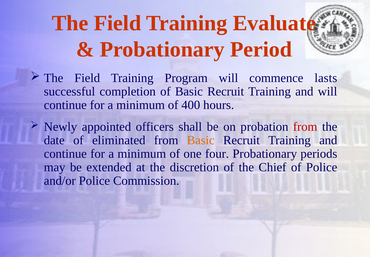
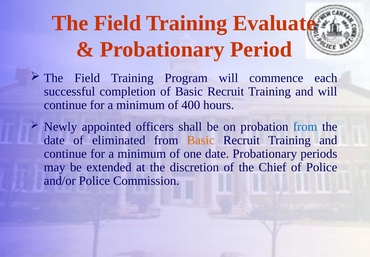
lasts: lasts -> each (326, 78)
from colour: red -> blue (305, 127)
one four: four -> date (217, 154)
